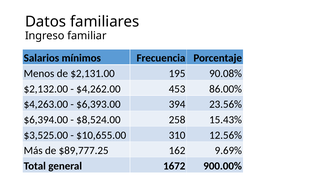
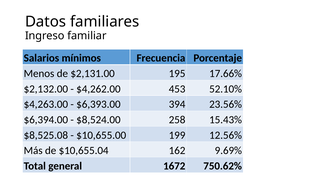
90.08%: 90.08% -> 17.66% (226, 73)
86.00%: 86.00% -> 52.10% (226, 89)
$3,525.00: $3,525.00 -> $8,525.08 (46, 135)
310: 310 -> 199 (177, 135)
$89,777.25: $89,777.25 -> $10,655.04 (84, 150)
900.00%: 900.00% -> 750.62% (223, 166)
